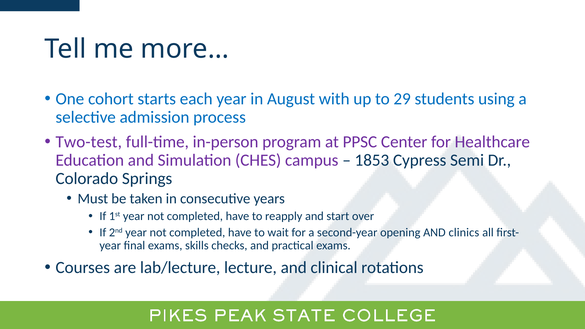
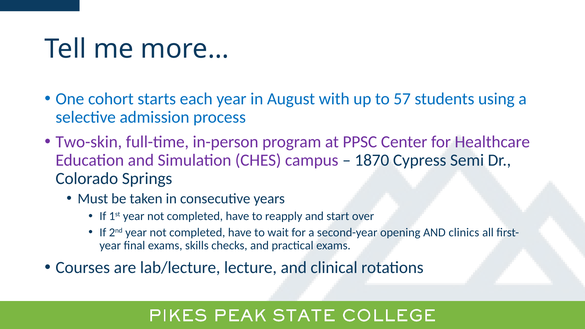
29: 29 -> 57 (402, 99)
Two-test: Two-test -> Two-skin (89, 142)
1853: 1853 -> 1870 (372, 160)
